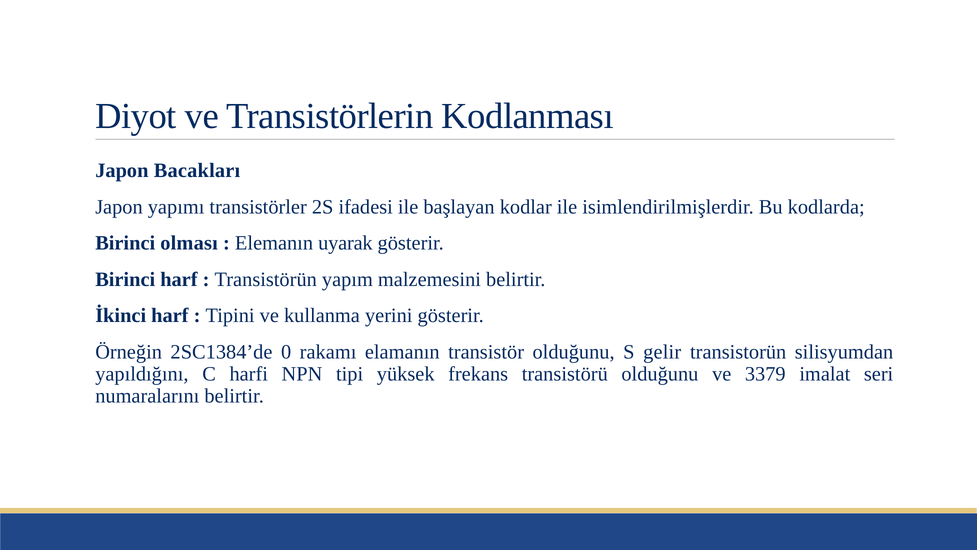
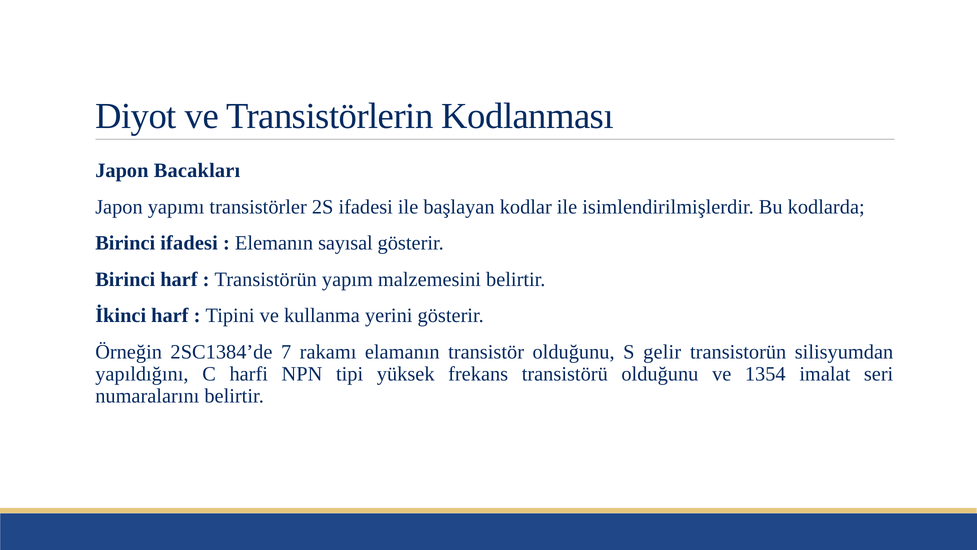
Birinci olması: olması -> ifadesi (189, 243)
uyarak: uyarak -> sayısal (345, 243)
0: 0 -> 7 (286, 352)
3379: 3379 -> 1354 (765, 374)
